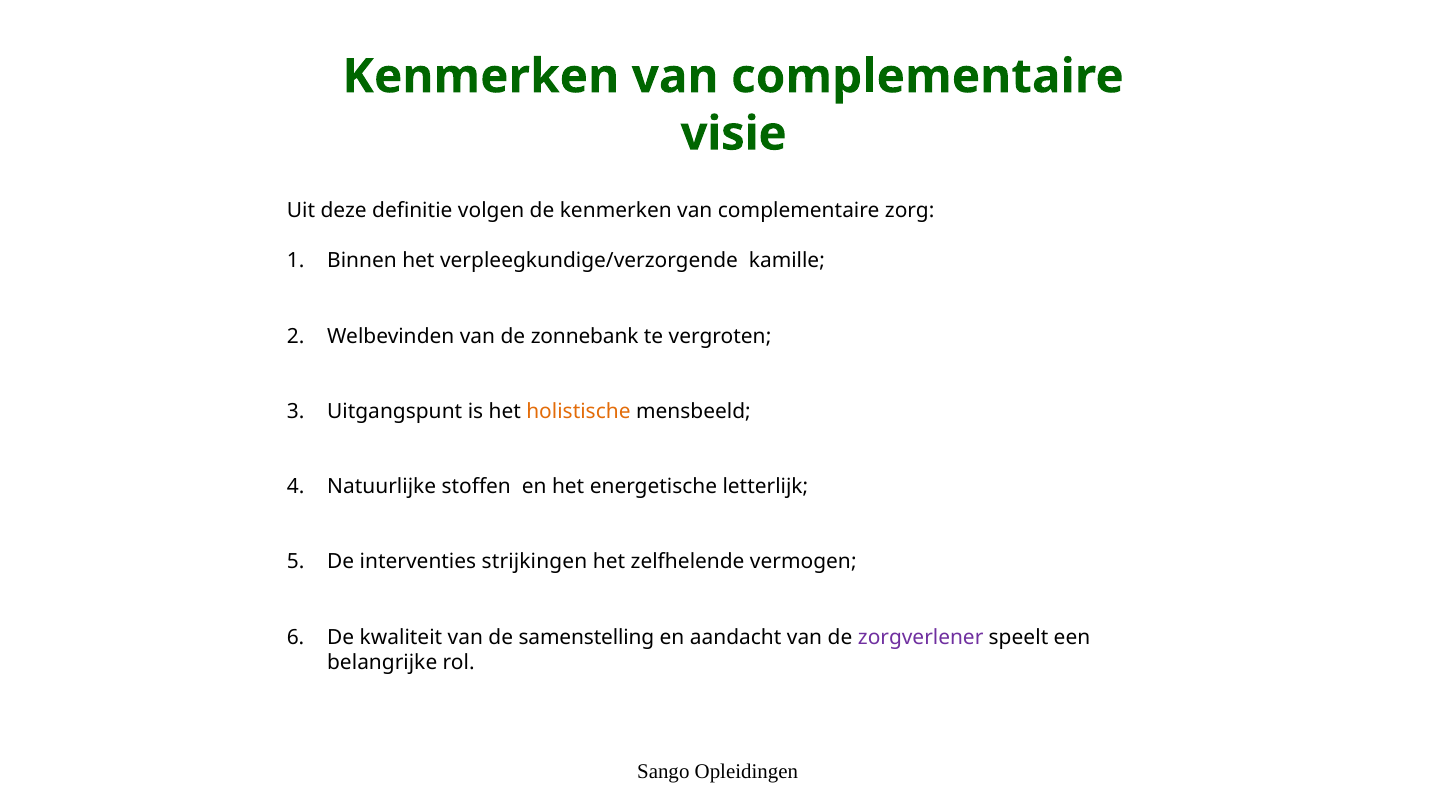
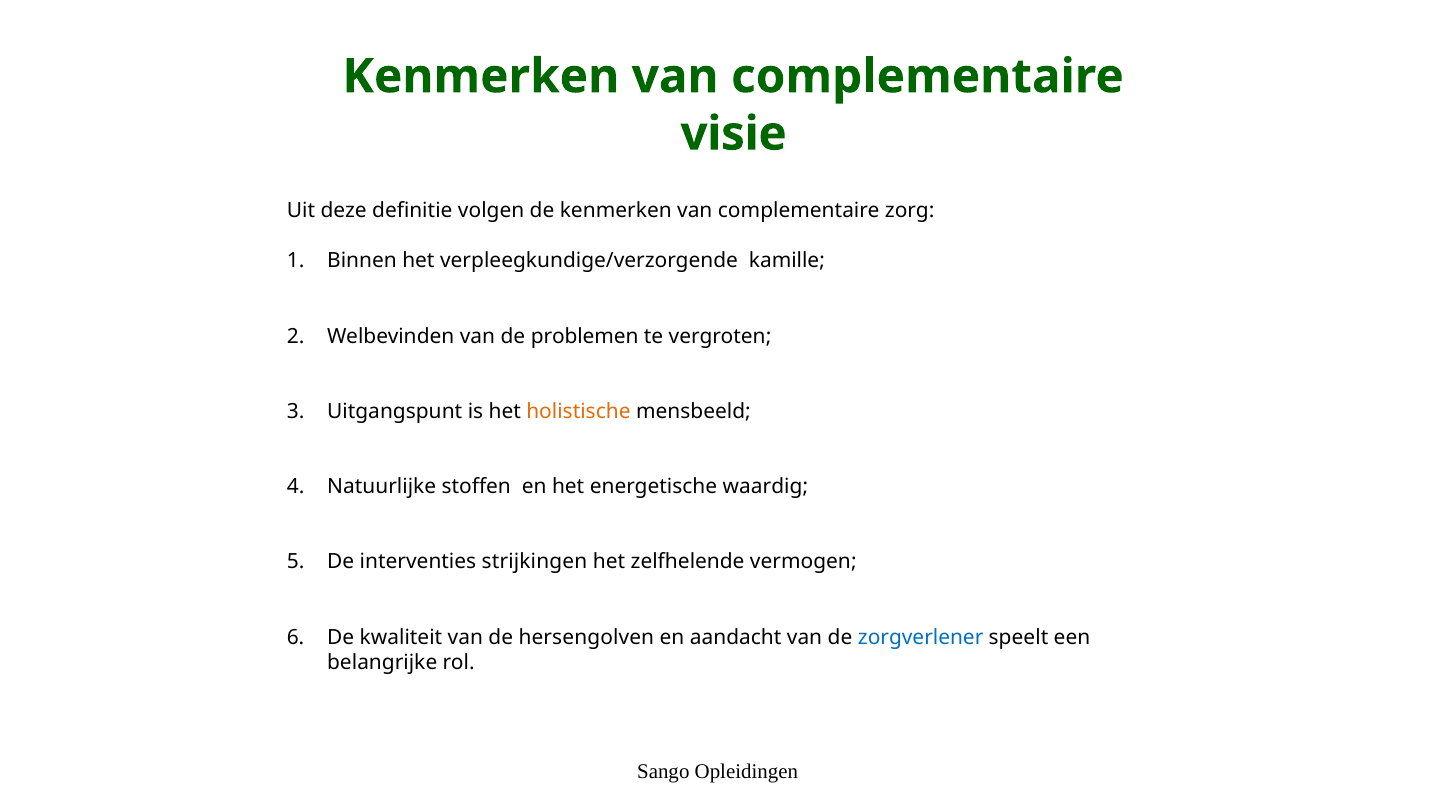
zonnebank: zonnebank -> problemen (585, 336)
letterlijk: letterlijk -> waardig (765, 487)
samenstelling: samenstelling -> hersengolven (586, 637)
zorgverlener colour: purple -> blue (921, 637)
